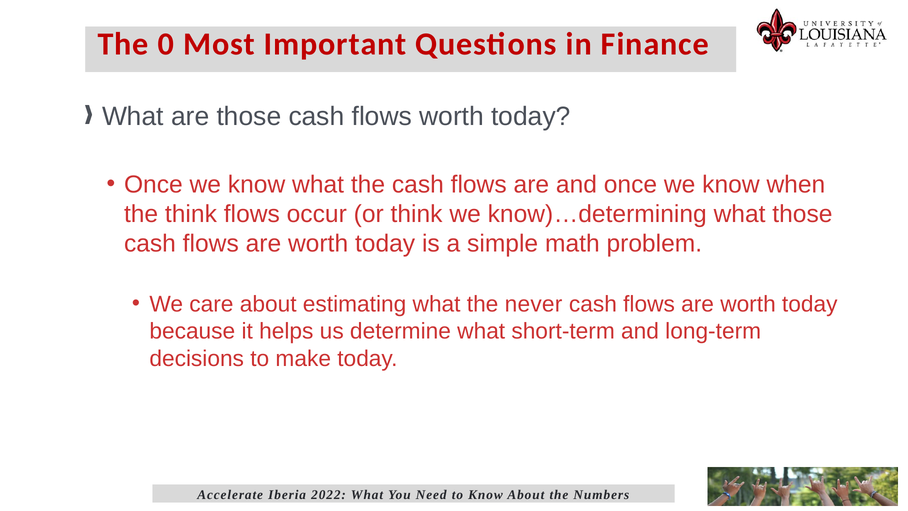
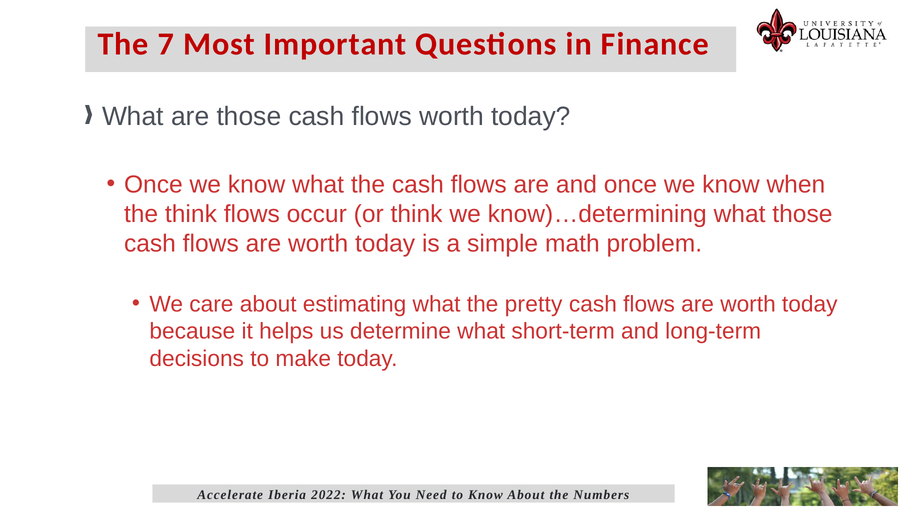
0: 0 -> 7 (166, 44)
never: never -> pretty (534, 304)
